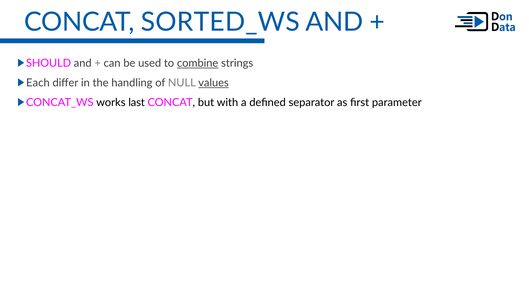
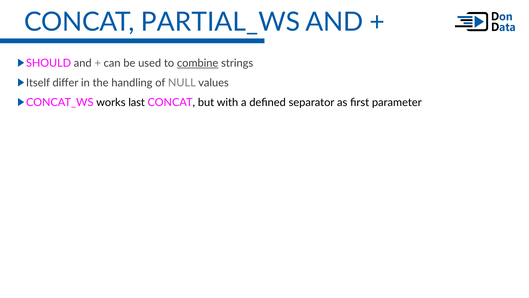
SORTED_WS: SORTED_WS -> PARTIAL_WS (221, 22)
Each: Each -> Itself (38, 83)
values underline: present -> none (214, 83)
